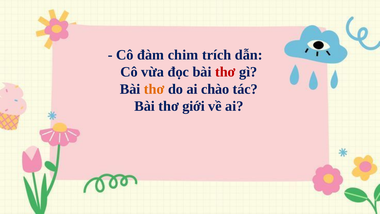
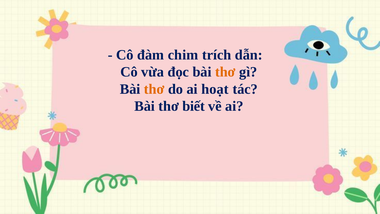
thơ colour: red -> orange (225, 72)
chào: chào -> hoạt (215, 89)
giới: giới -> biết (194, 106)
